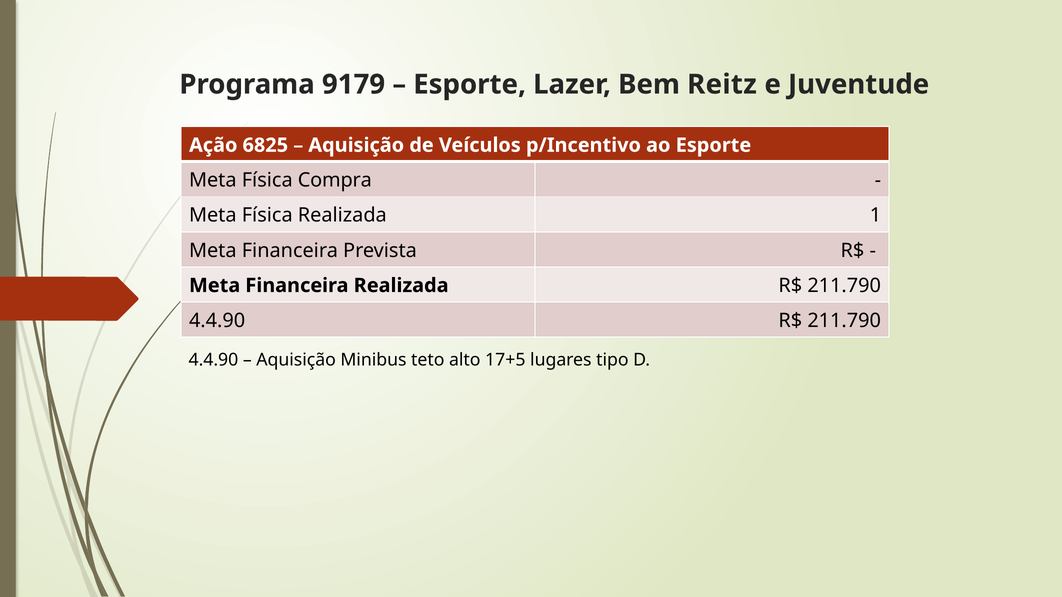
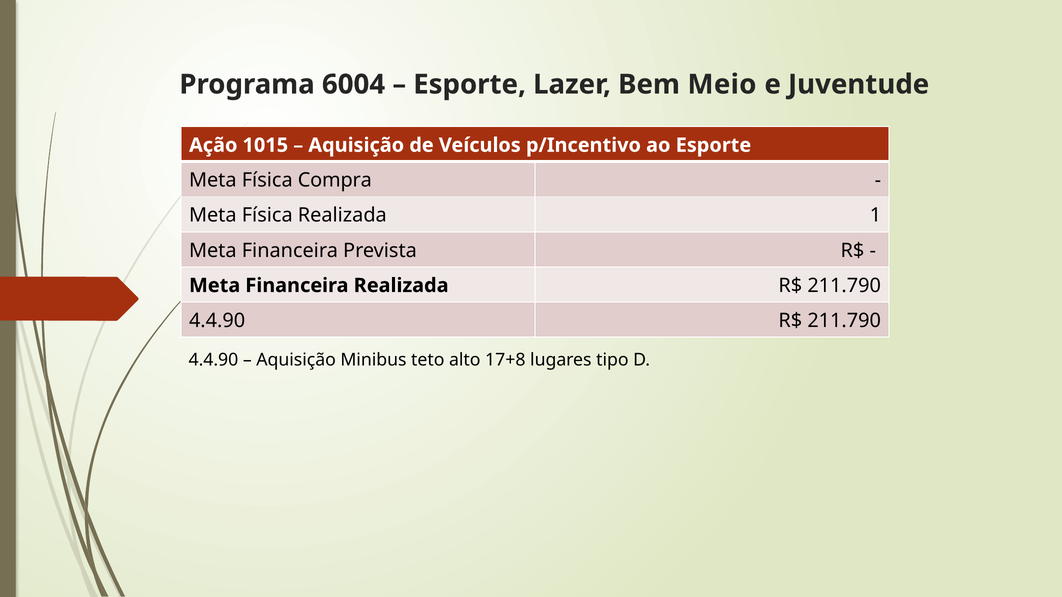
9179: 9179 -> 6004 (354, 84)
Reitz: Reitz -> Meio (722, 84)
6825: 6825 -> 1015 (265, 145)
17+5: 17+5 -> 17+8 (505, 360)
